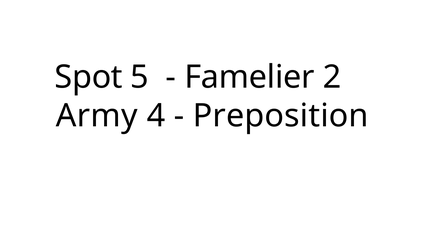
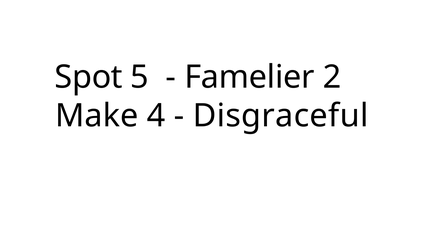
Army: Army -> Make (97, 116)
Preposition: Preposition -> Disgraceful (281, 116)
